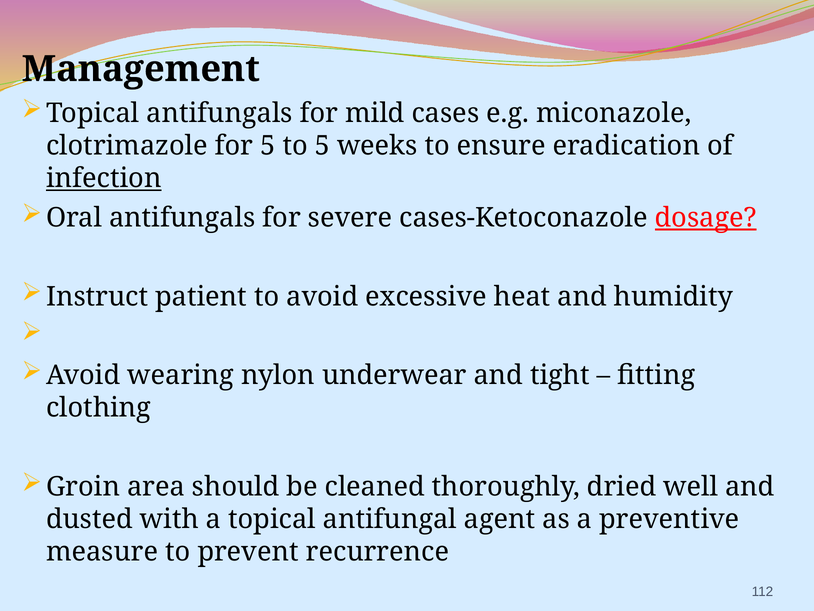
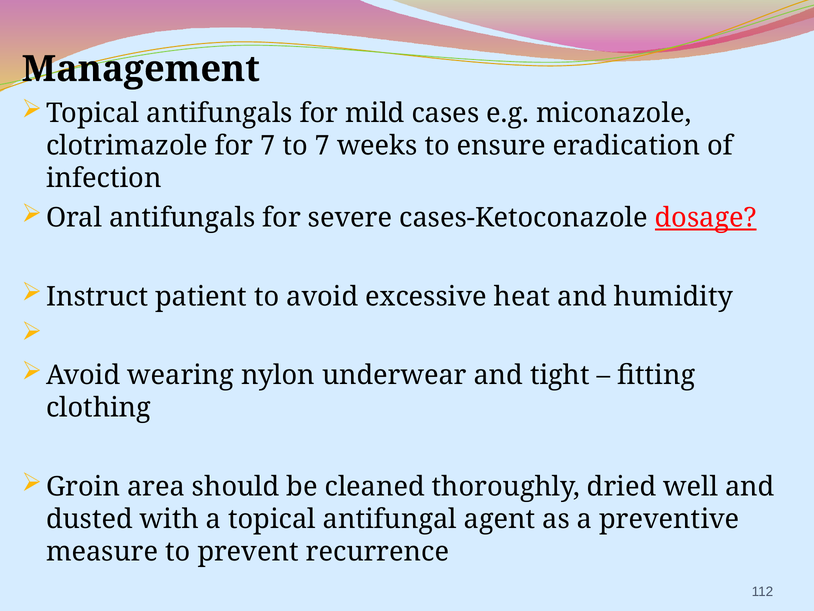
for 5: 5 -> 7 (268, 146)
to 5: 5 -> 7 (322, 146)
infection underline: present -> none (104, 178)
